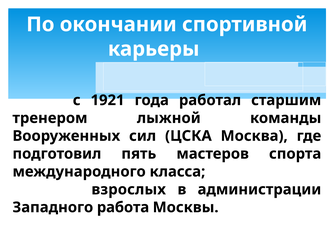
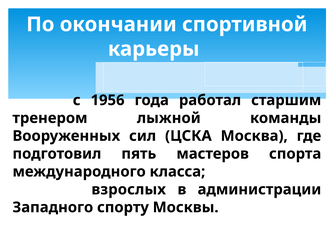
1921: 1921 -> 1956 (108, 100)
работа: работа -> спорту (123, 207)
